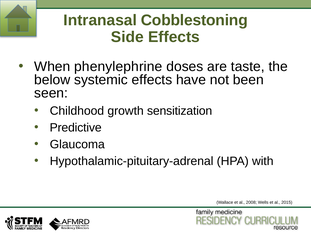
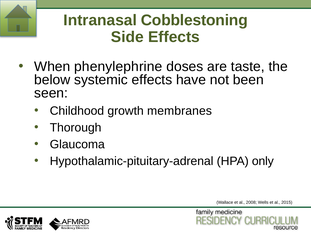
sensitization: sensitization -> membranes (179, 111)
Predictive: Predictive -> Thorough (76, 128)
with: with -> only (263, 161)
